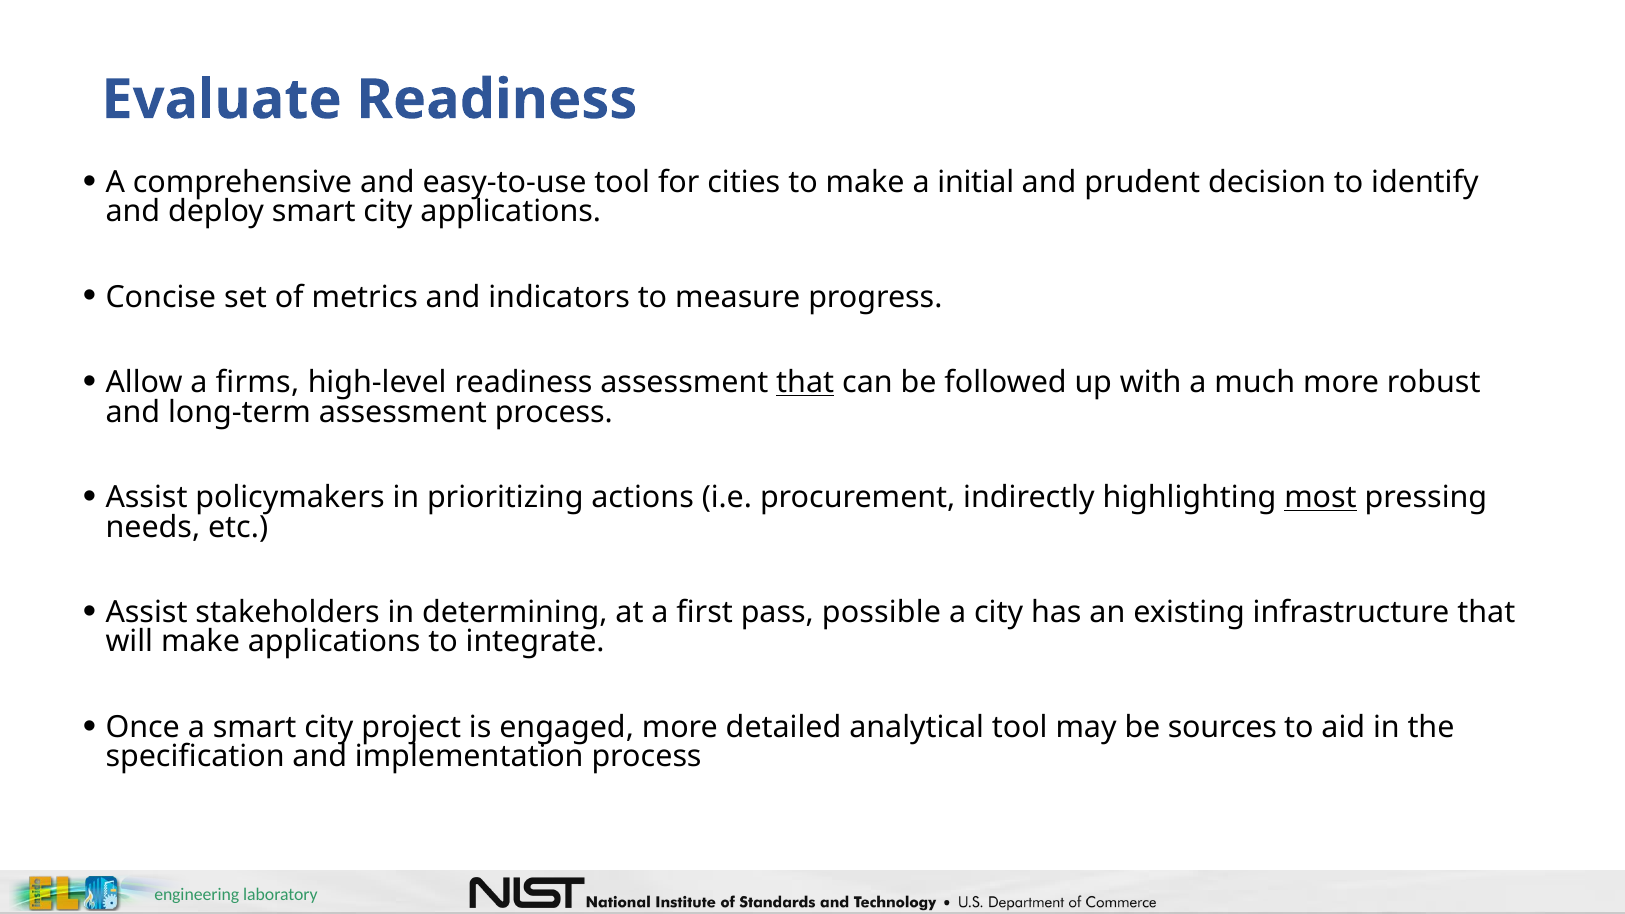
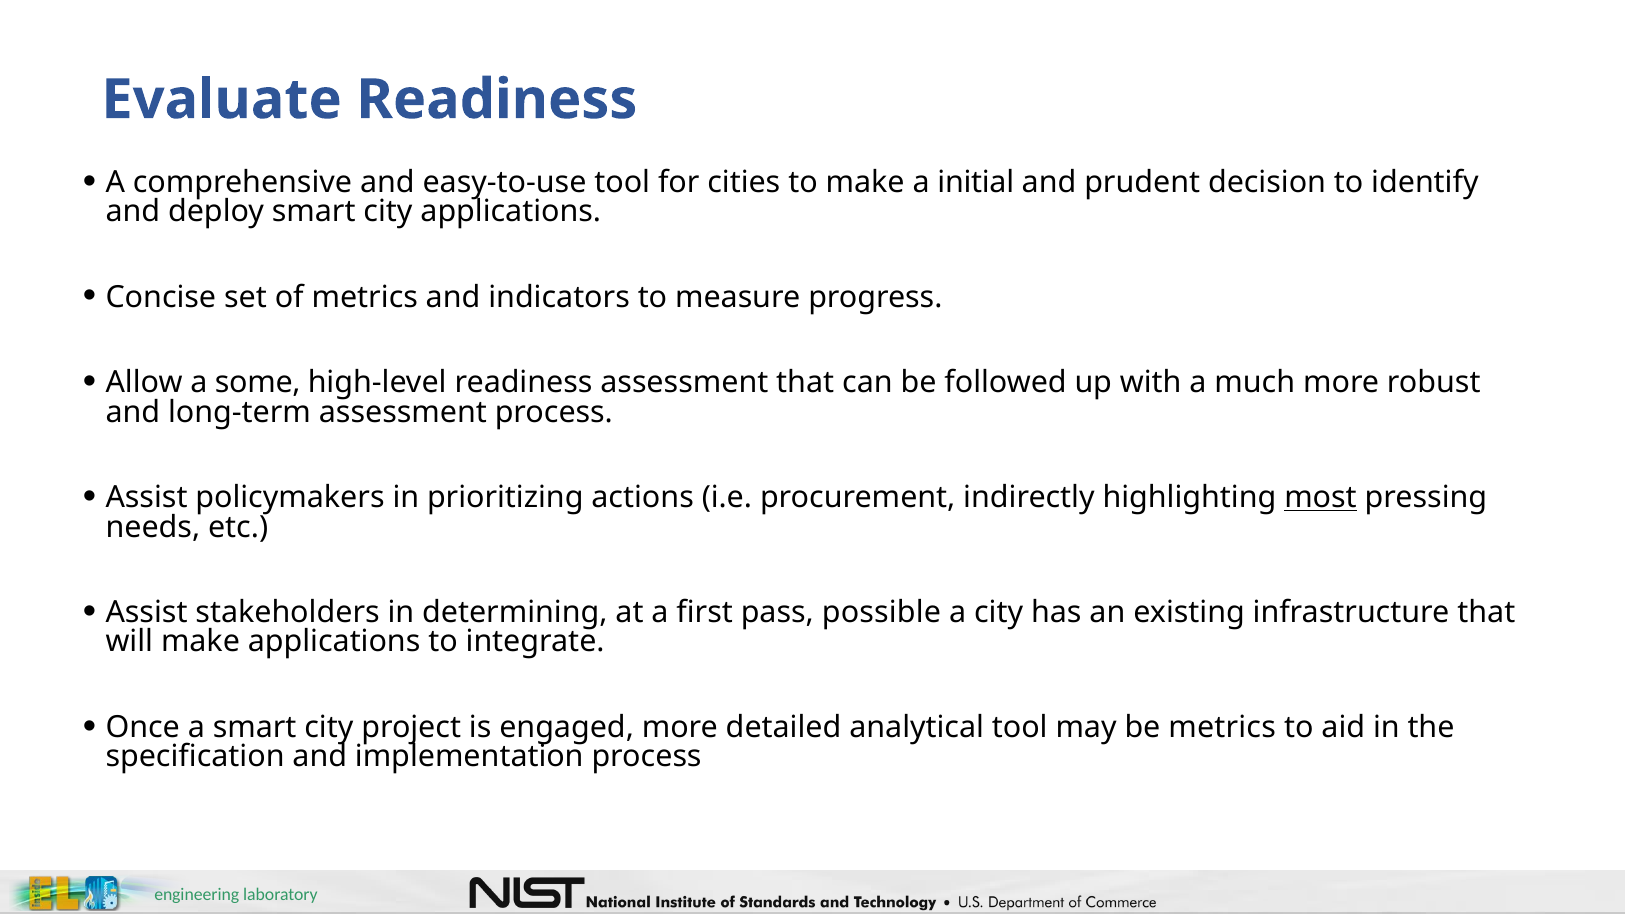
firms: firms -> some (258, 382)
that underline: present -> none (805, 382)
be sources: sources -> metrics (1222, 727)
